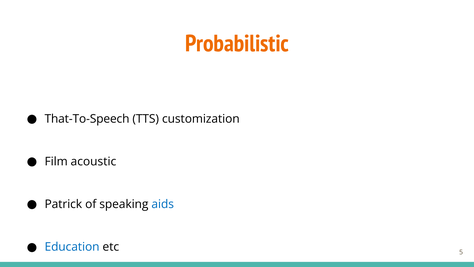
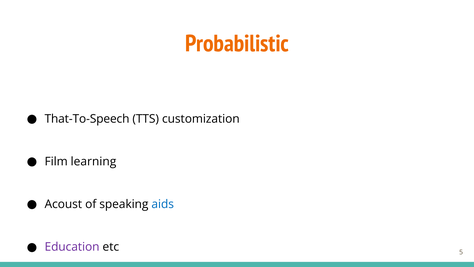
acoustic: acoustic -> learning (93, 161)
Patrick: Patrick -> Acoust (63, 204)
Education colour: blue -> purple (72, 247)
